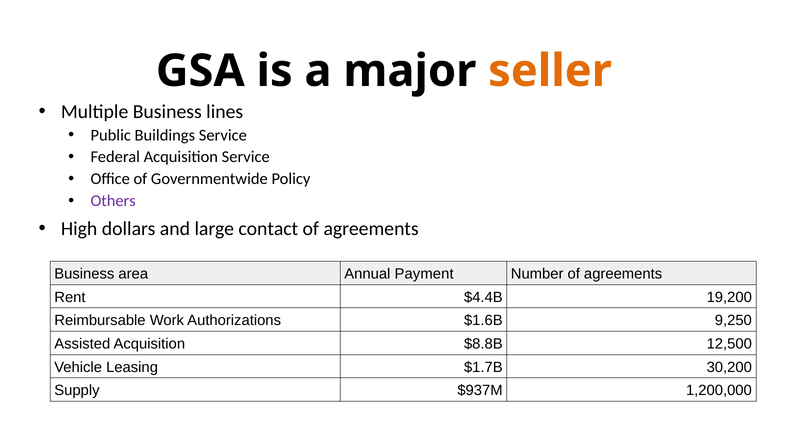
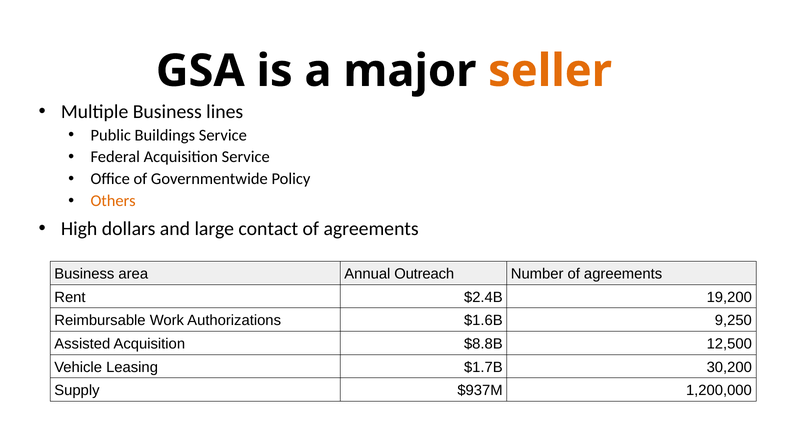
Others colour: purple -> orange (113, 201)
Payment: Payment -> Outreach (424, 274)
$4.4B: $4.4B -> $2.4B (483, 297)
